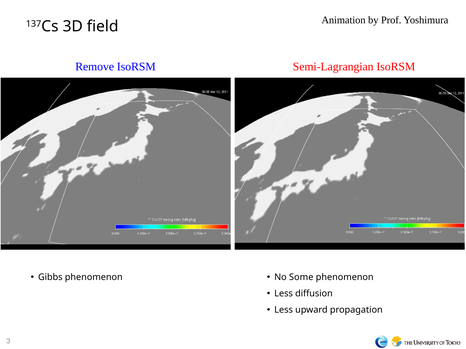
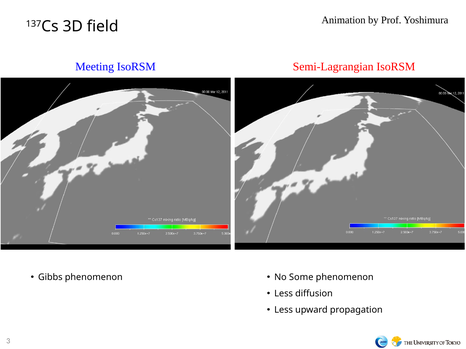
Remove: Remove -> Meeting (95, 67)
